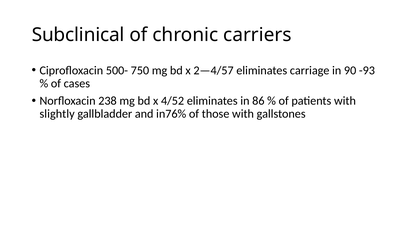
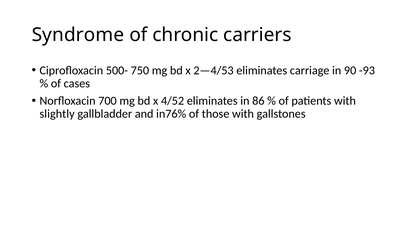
Subclinical: Subclinical -> Syndrome (78, 35)
2—4/57: 2—4/57 -> 2—4/53 (214, 70)
238: 238 -> 700 (107, 101)
